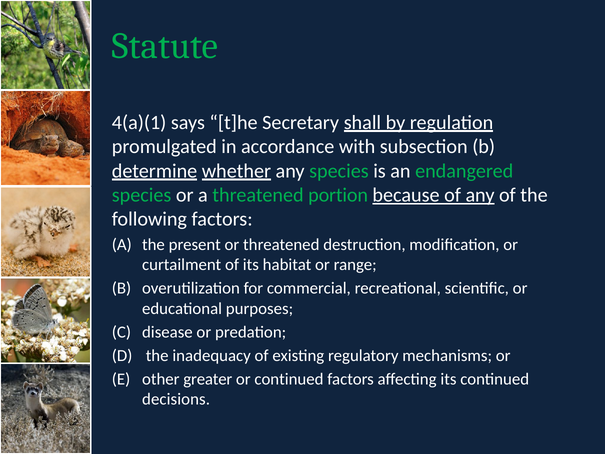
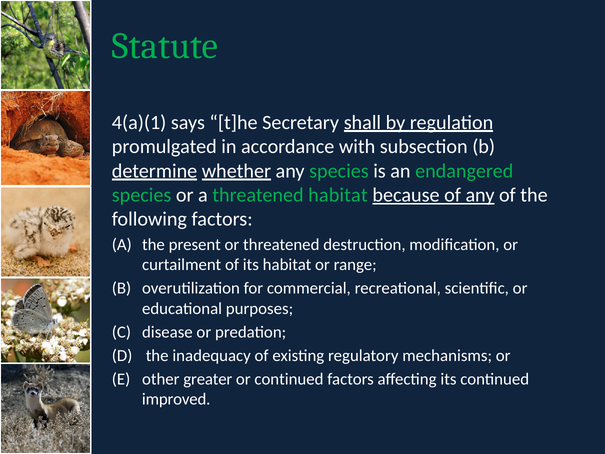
threatened portion: portion -> habitat (338, 195)
decisions: decisions -> improved (176, 399)
